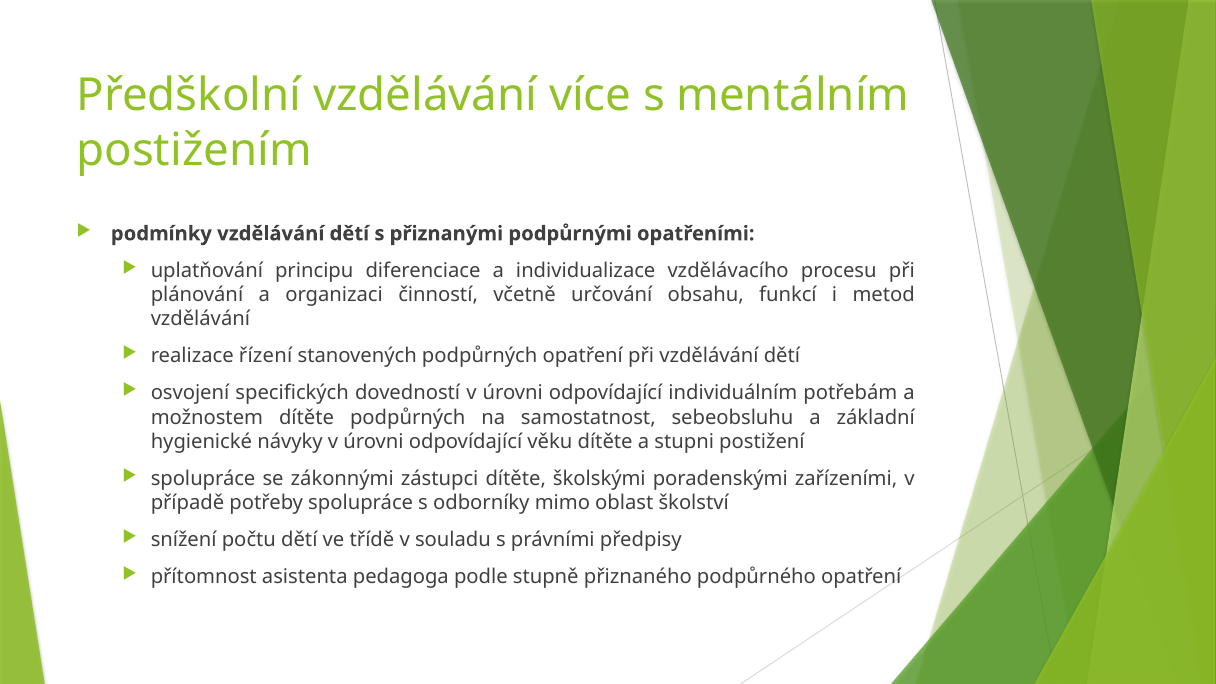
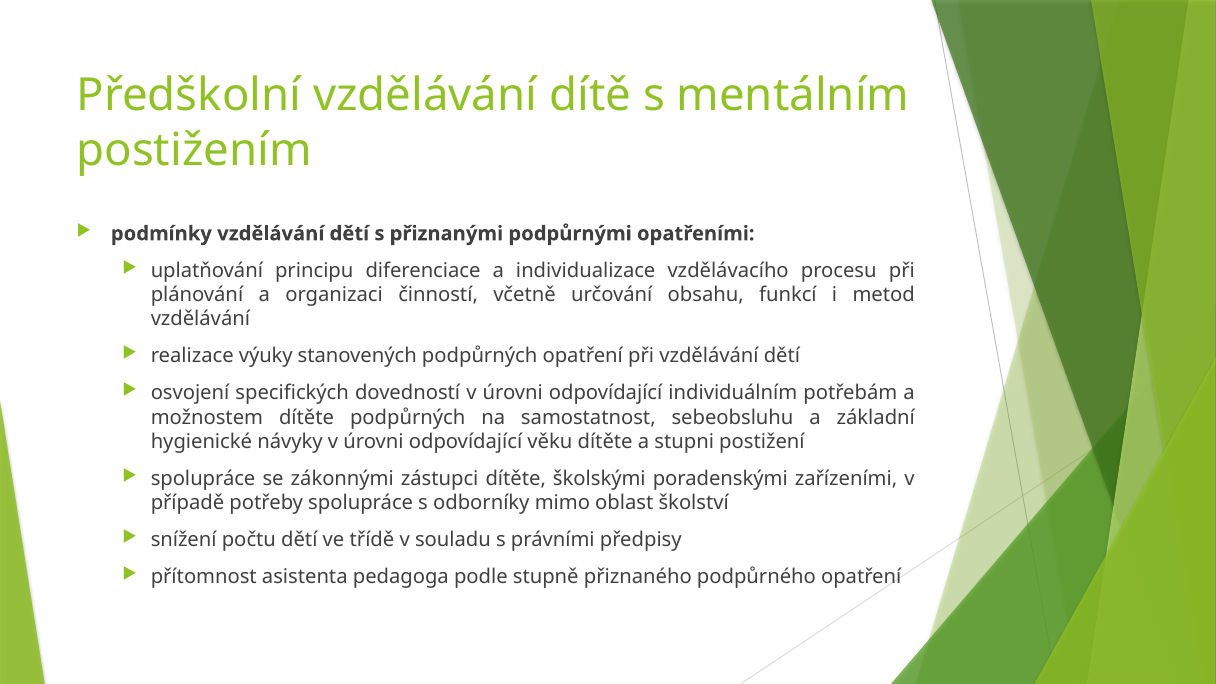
více: více -> dítě (590, 96)
řízení: řízení -> výuky (266, 356)
